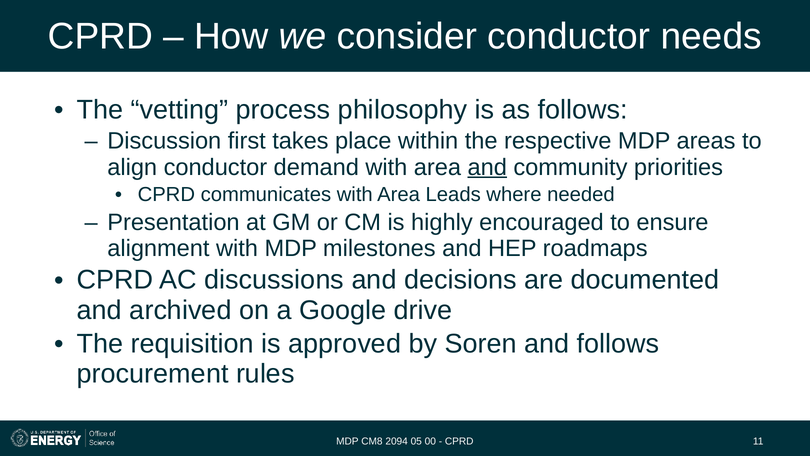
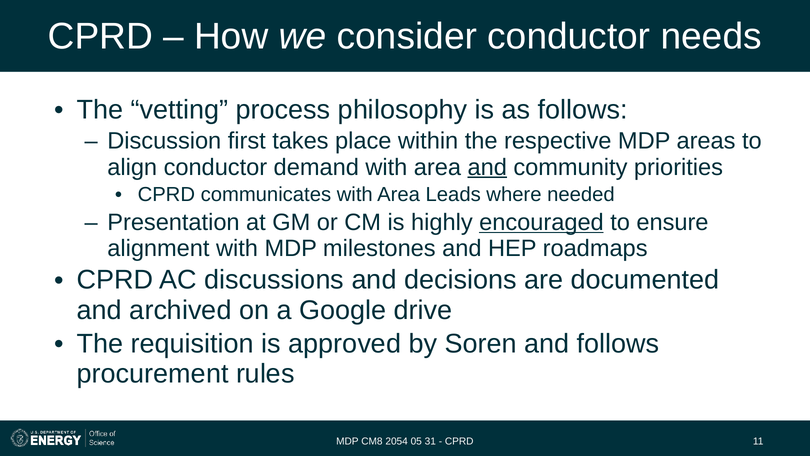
encouraged underline: none -> present (541, 222)
2094: 2094 -> 2054 (397, 441)
00: 00 -> 31 (430, 441)
